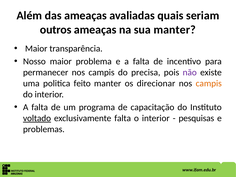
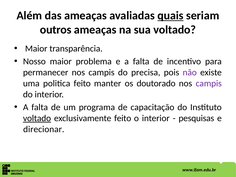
quais underline: none -> present (170, 16)
sua manter: manter -> voltado (175, 30)
direcionar: direcionar -> doutorado (156, 83)
campis colour: orange -> purple (209, 83)
exclusivamente falta: falta -> feito (123, 118)
problemas: problemas -> direcionar (44, 129)
